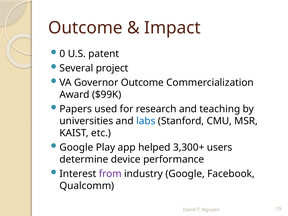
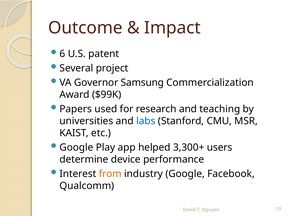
0: 0 -> 6 (62, 54)
Governor Outcome: Outcome -> Samsung (142, 83)
from colour: purple -> orange (110, 174)
